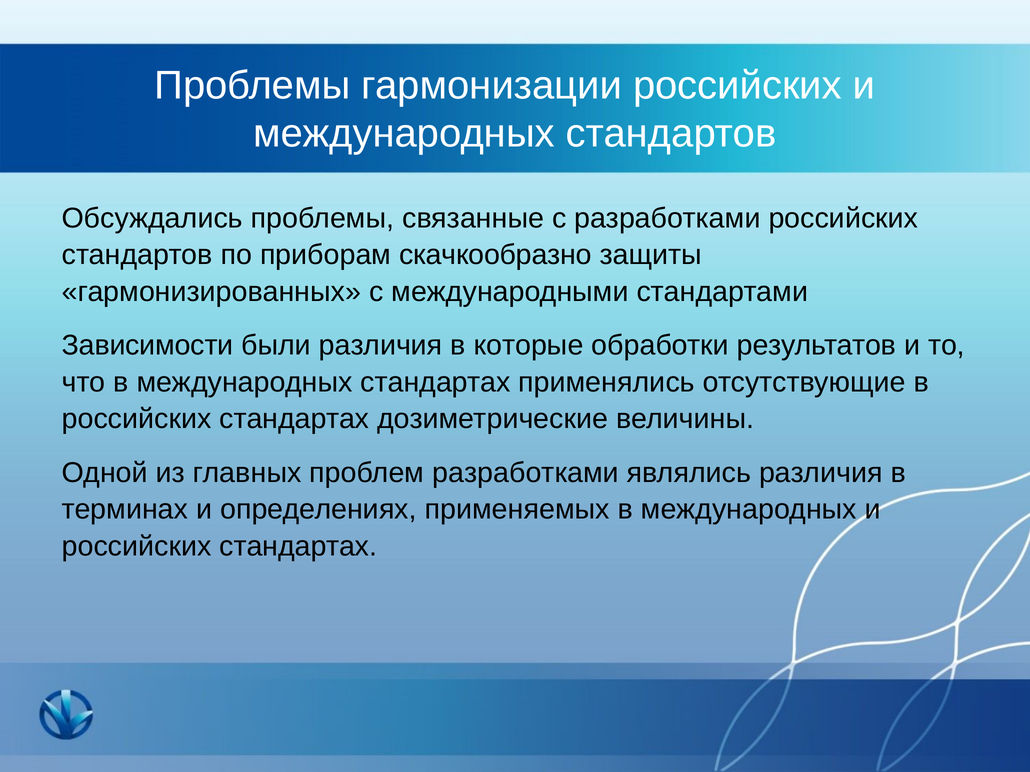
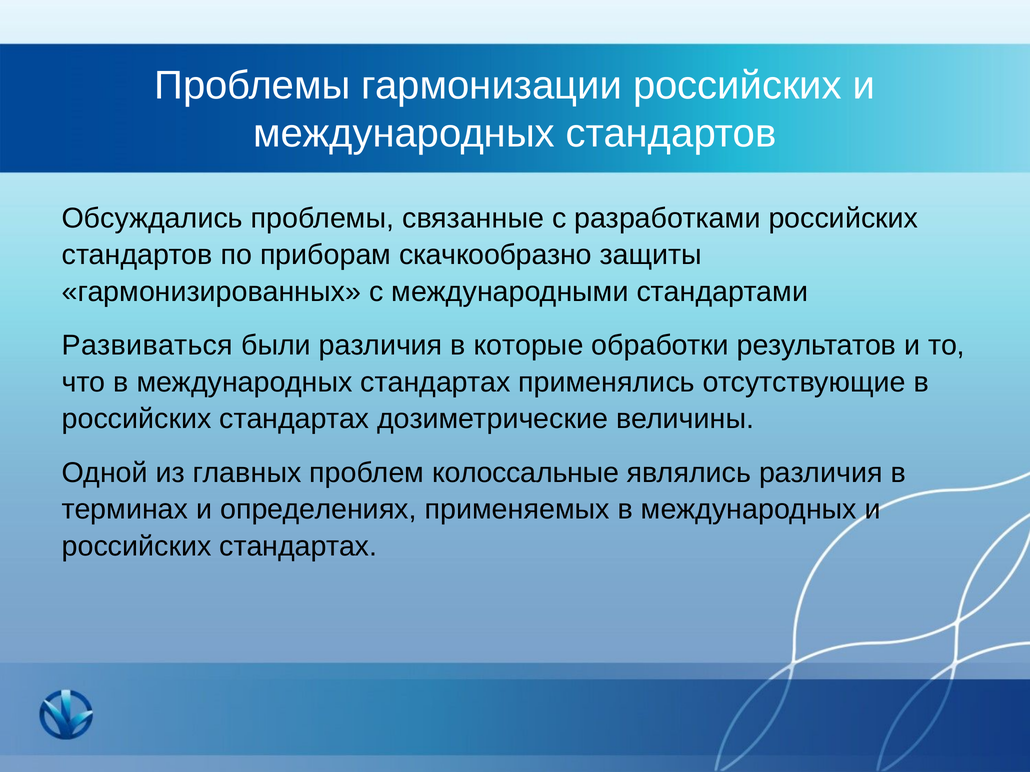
Зависимости: Зависимости -> Развиваться (147, 346)
проблем разработками: разработками -> колоссальные (526, 473)
